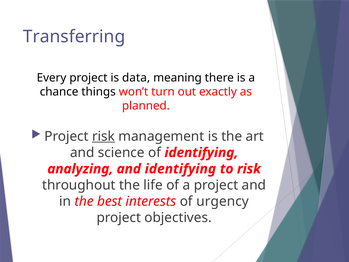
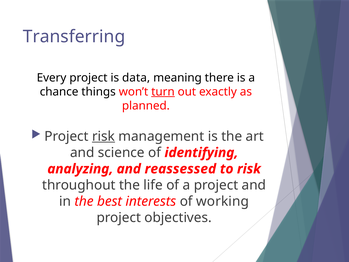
turn underline: none -> present (163, 92)
and identifying: identifying -> reassessed (180, 169)
urgency: urgency -> working (223, 201)
